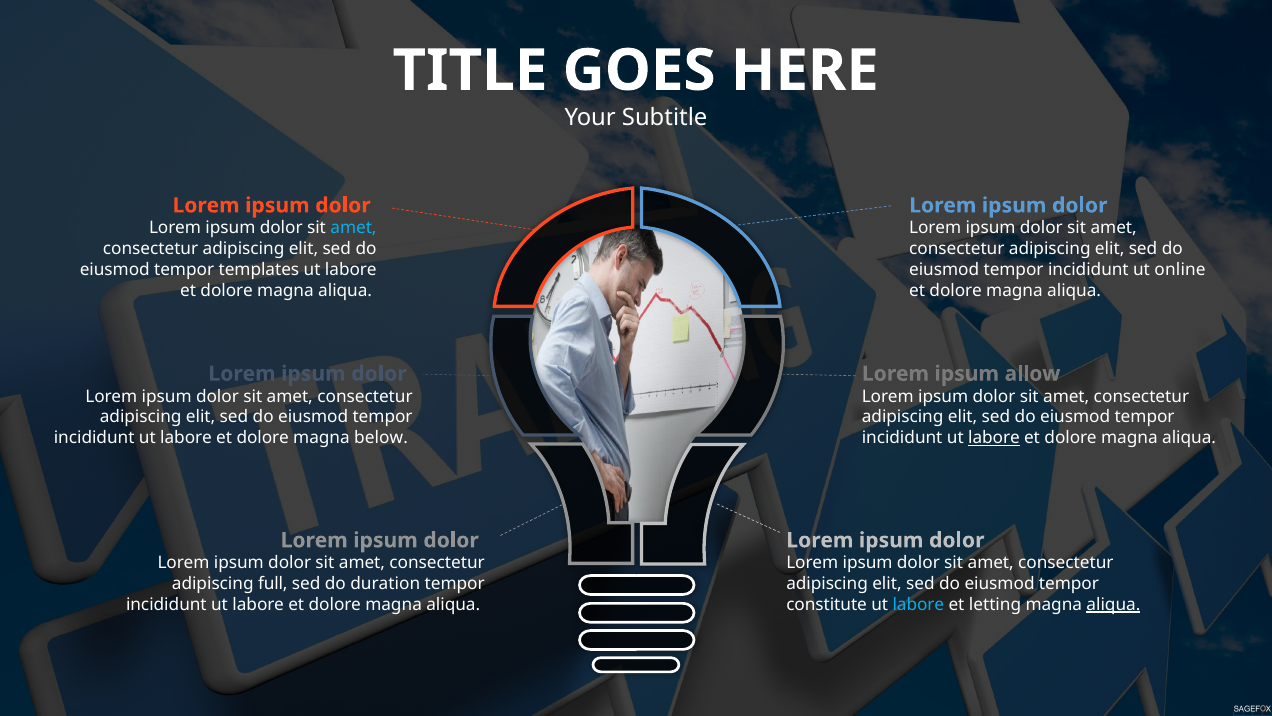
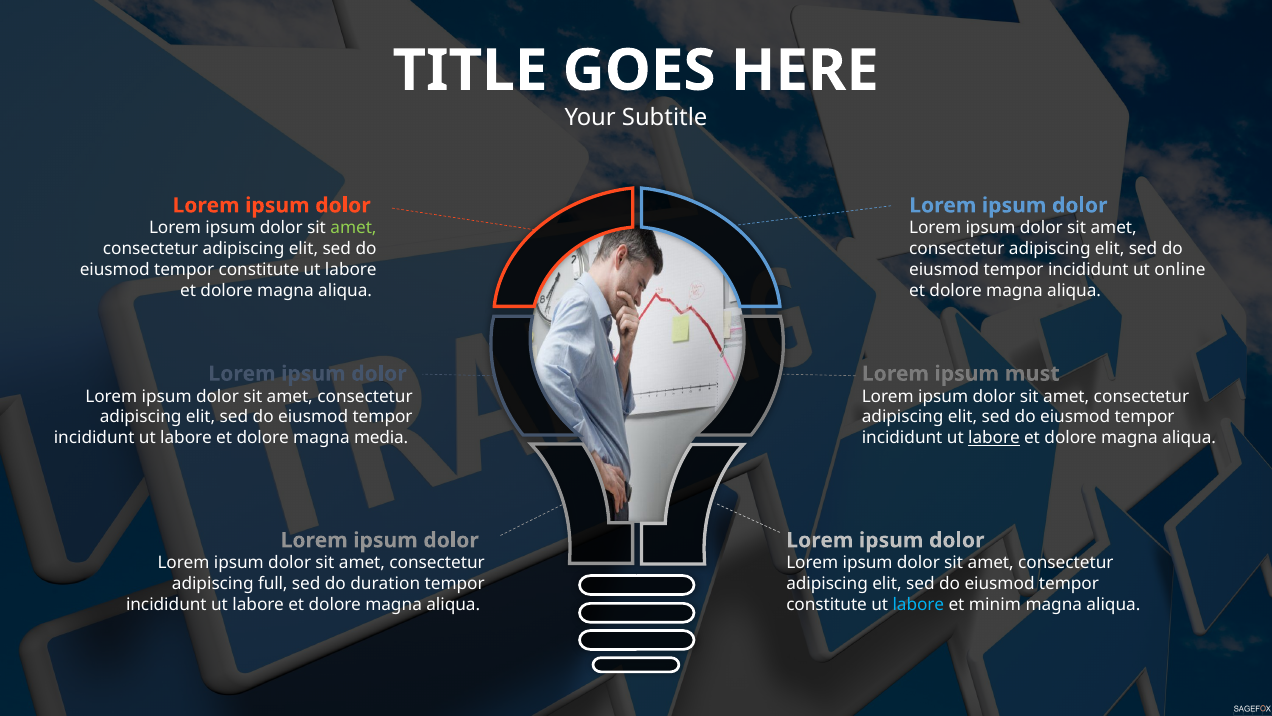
amet colour: light blue -> light green (353, 228)
templates: templates -> constitute (259, 270)
allow: allow -> must (1032, 373)
below: below -> media (381, 438)
letting: letting -> minim (995, 604)
aliqua underline: present -> none (1113, 604)
